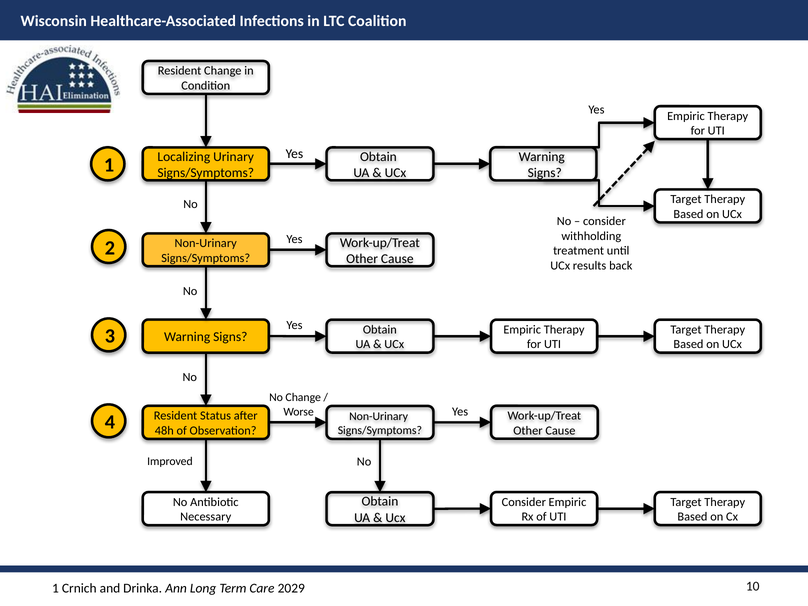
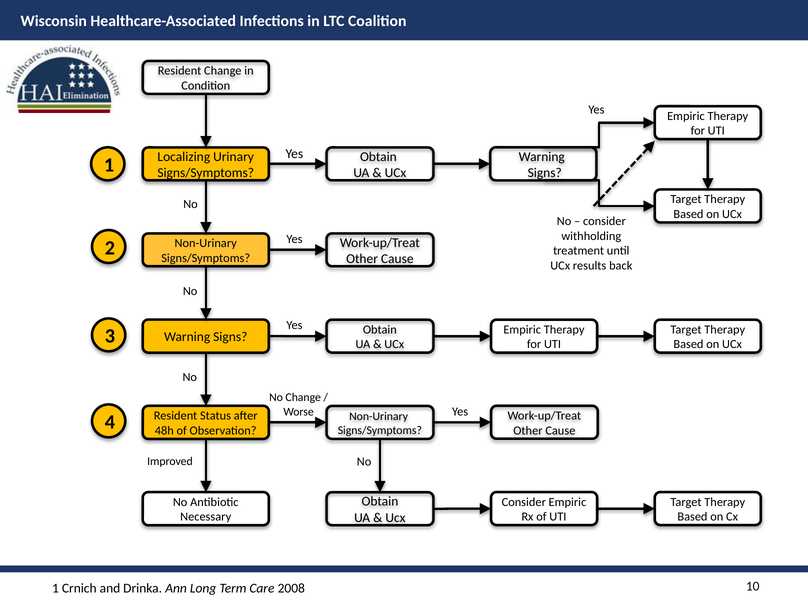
2029: 2029 -> 2008 (291, 588)
